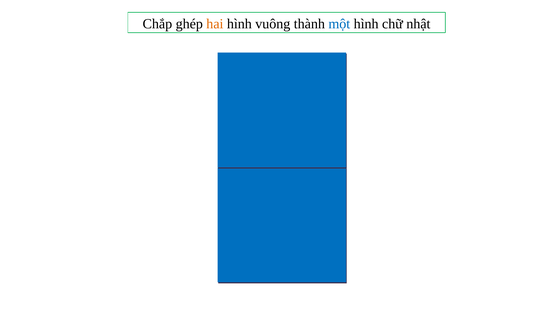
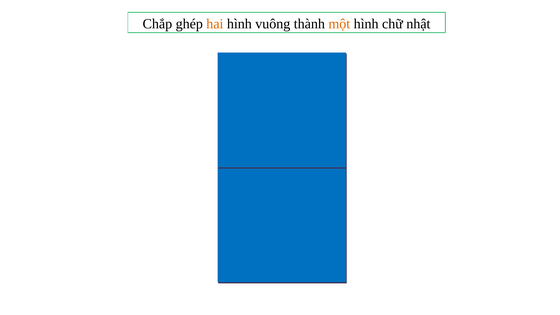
một colour: blue -> orange (339, 24)
